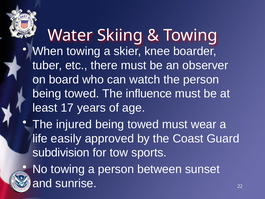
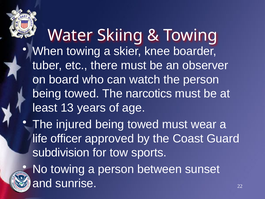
influence: influence -> narcotics (149, 94)
17: 17 -> 13 (67, 108)
easily: easily -> officer (66, 138)
